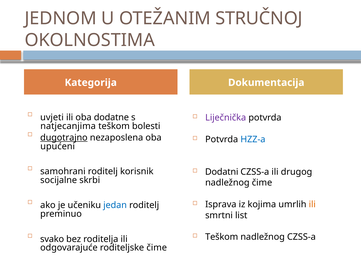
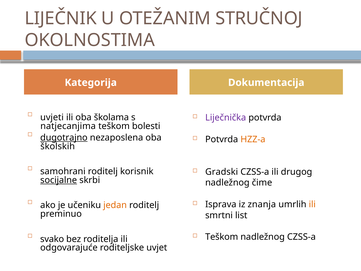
JEDNOM: JEDNOM -> LIJEČNIK (61, 18)
dodatne: dodatne -> školama (111, 117)
HZZ-a colour: blue -> orange (253, 139)
upućeni: upućeni -> školskih (58, 146)
Dodatni: Dodatni -> Gradski (222, 172)
socijalne underline: none -> present (59, 180)
jedan colour: blue -> orange (115, 205)
kojima: kojima -> znanja (262, 204)
roditeljske čime: čime -> uvjet (157, 247)
